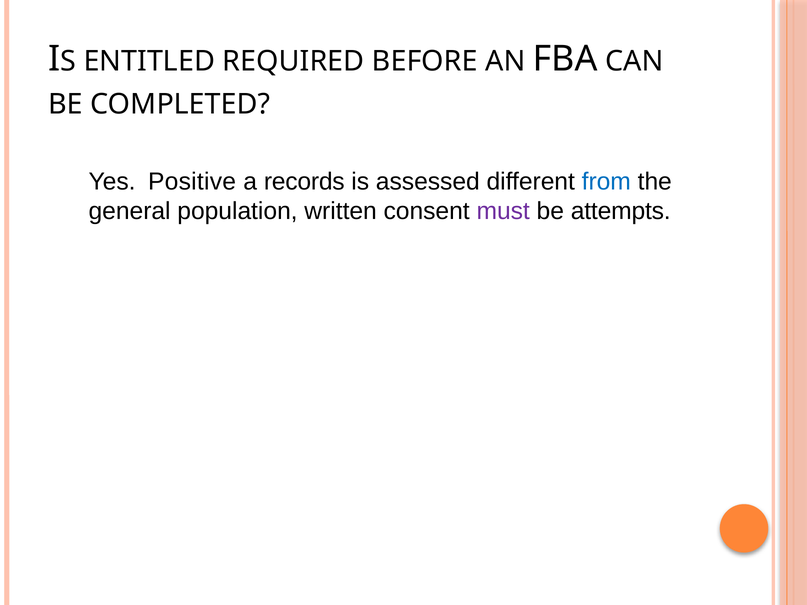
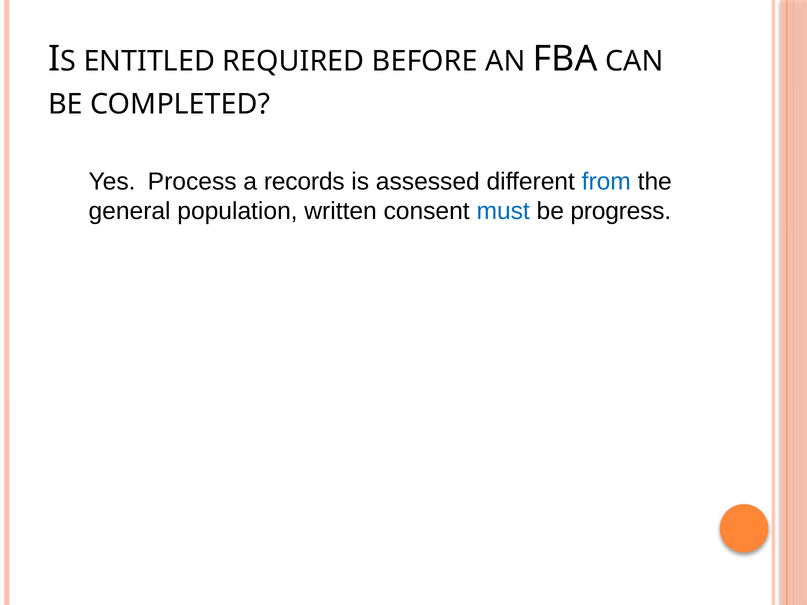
Positive: Positive -> Process (192, 182)
must colour: purple -> blue (503, 211)
attempts: attempts -> progress (621, 211)
